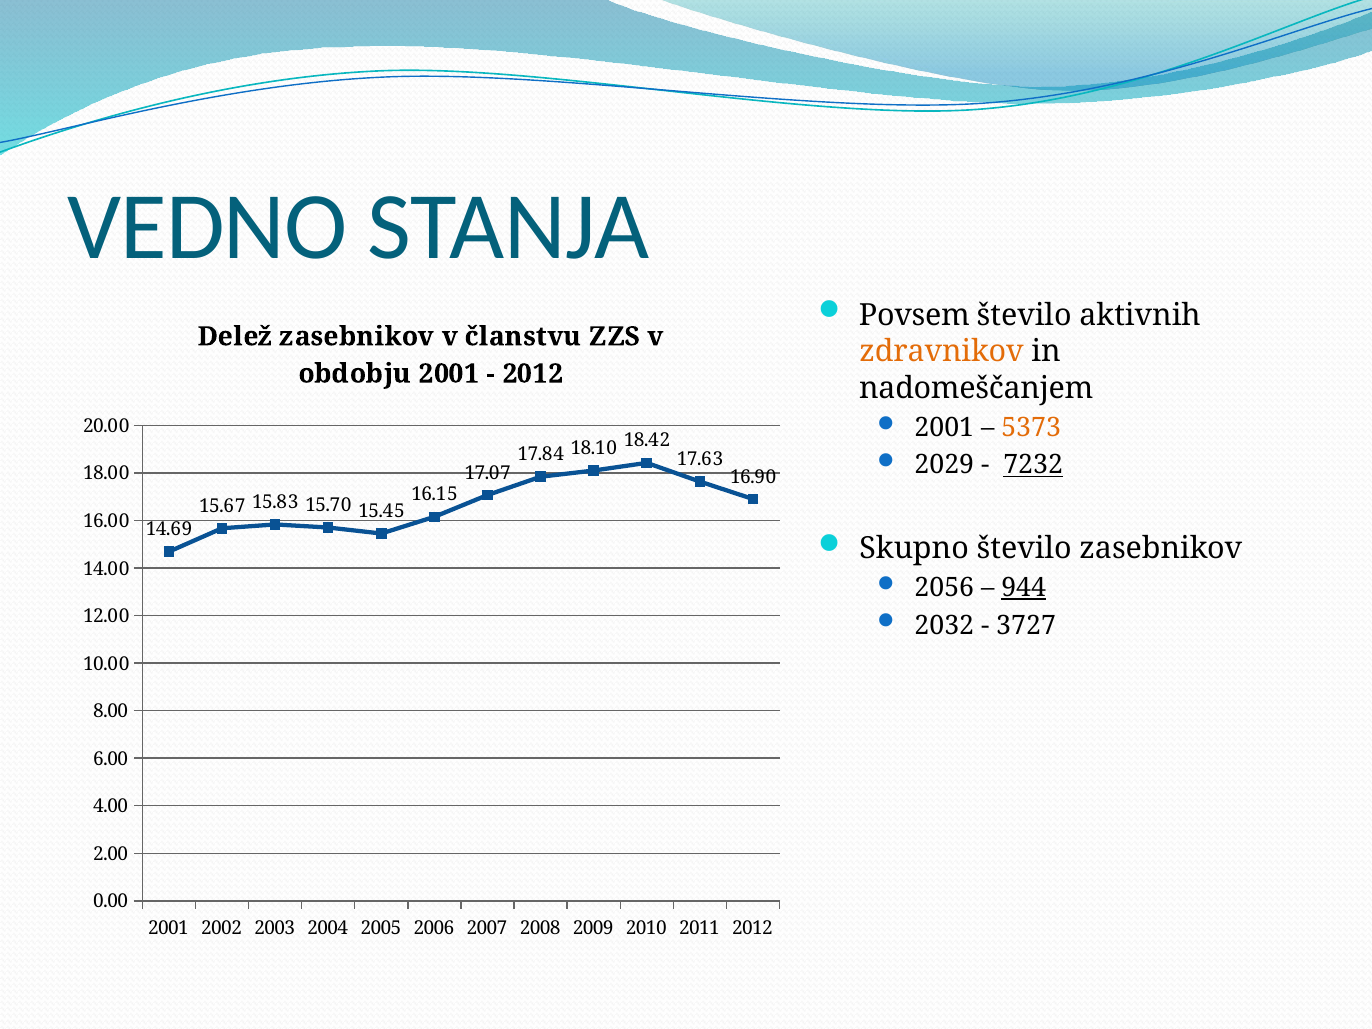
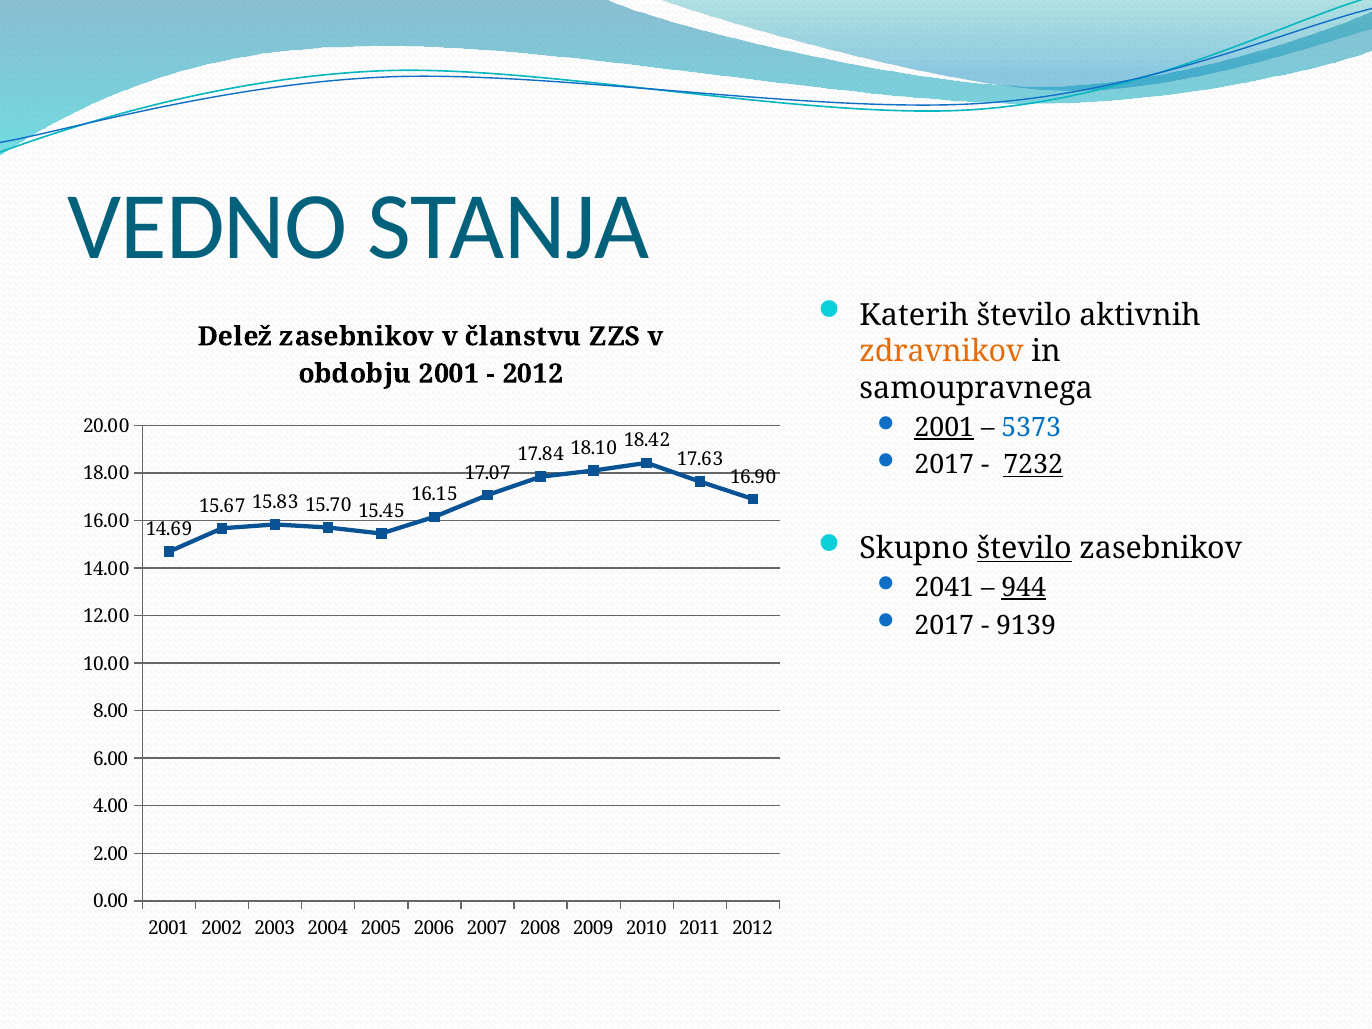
Povsem: Povsem -> Katerih (914, 315)
nadomeščanjem: nadomeščanjem -> samoupravnega (976, 388)
2001 underline: none -> present (944, 428)
5373 colour: orange -> blue (1031, 428)
2029: 2029 -> 2017 (944, 465)
število underline: none -> present (1024, 548)
2056: 2056 -> 2041 (944, 588)
2032: 2032 -> 2017 (944, 625)
3727: 3727 -> 9139 (1026, 625)
